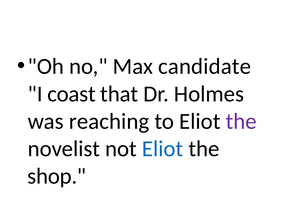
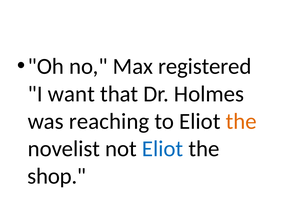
candidate: candidate -> registered (205, 66)
coast: coast -> want (71, 94)
the colour: purple -> orange (241, 121)
